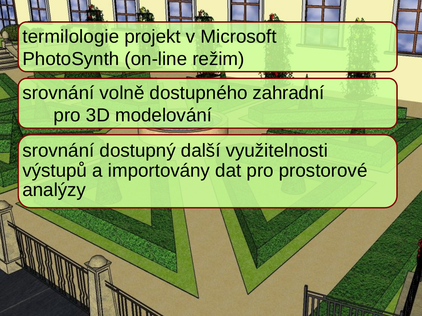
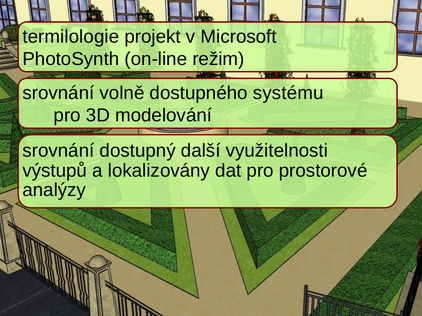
zahradní: zahradní -> systému (288, 93)
importovány: importovány -> lokalizovány (159, 171)
